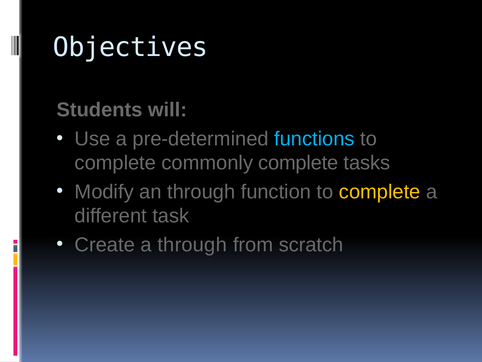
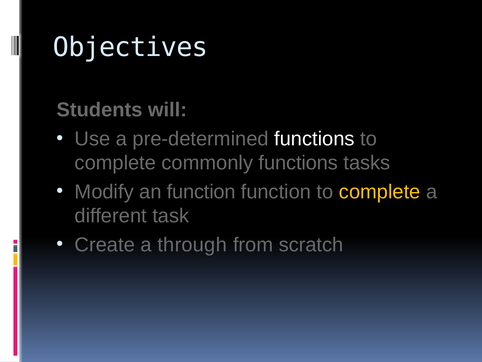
functions colour: light blue -> white (314, 139)
commonly complete: complete -> functions (298, 163)
an through: through -> function (201, 192)
